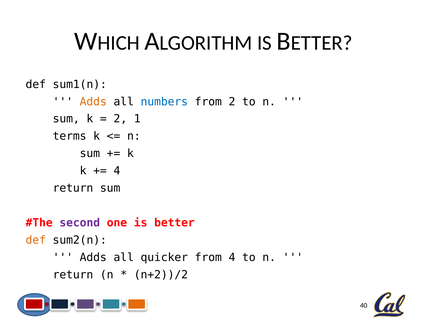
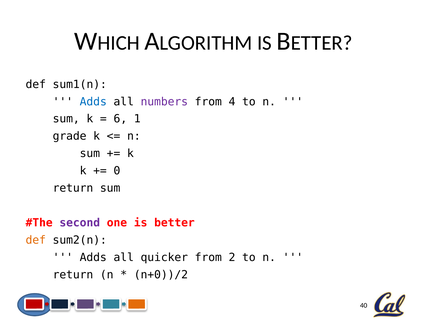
Adds colour: orange -> blue (93, 102)
numbers colour: blue -> purple (164, 102)
from 2: 2 -> 4 (232, 102)
2: 2 -> 6 (120, 119)
terms: terms -> grade (70, 136)
4: 4 -> 0 (117, 171)
from 4: 4 -> 2 (232, 258)
n+2))/2: n+2))/2 -> n+0))/2 (161, 275)
